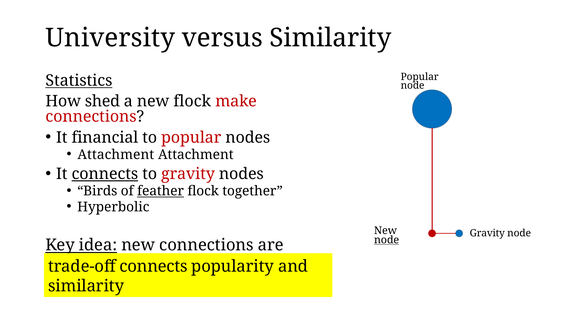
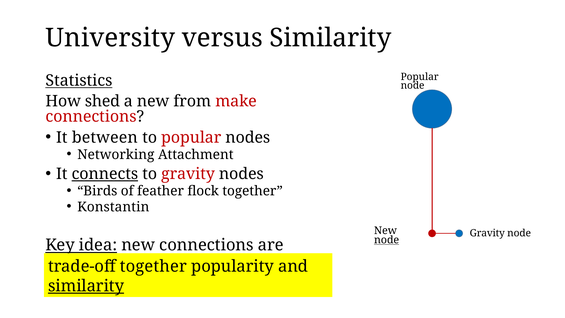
new flock: flock -> from (192, 101)
financial: financial -> between (105, 137)
Attachment: Attachment -> Networking (116, 154)
feather underline: present -> none (161, 191)
Hyperbolic: Hyperbolic -> Konstantin (113, 207)
connects: connects -> together (153, 266)
similarity underline: none -> present (86, 286)
